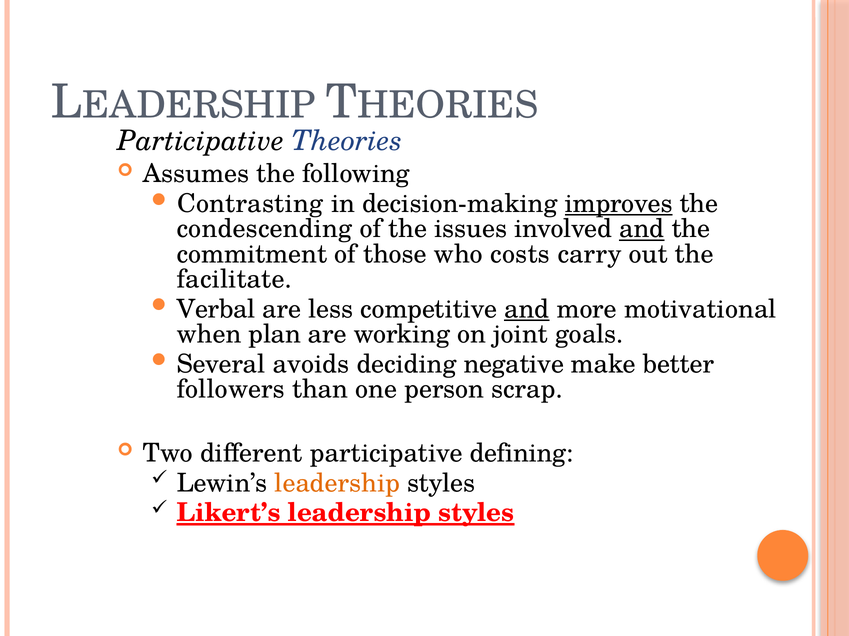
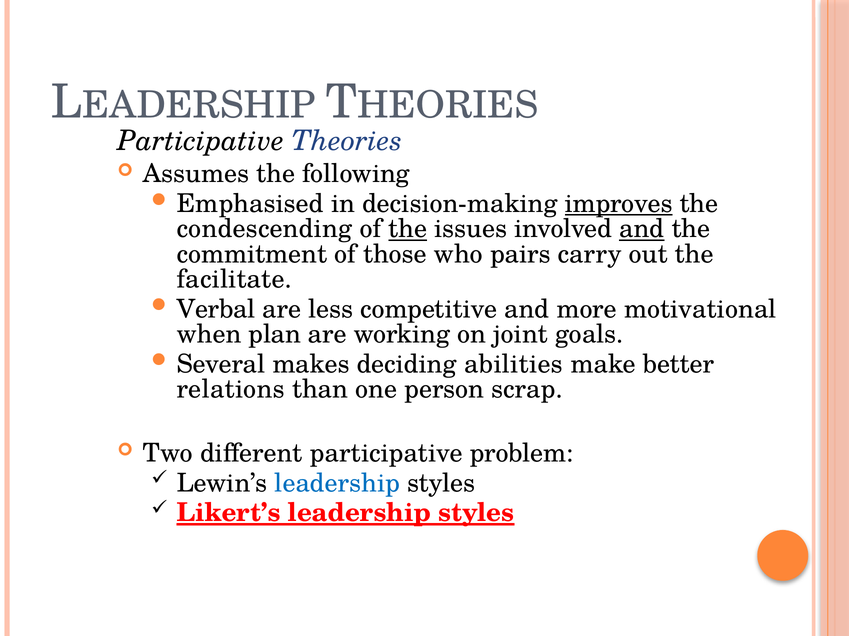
Contrasting: Contrasting -> Emphasised (250, 204)
the underline: none -> present (408, 229)
costs: costs -> pairs (520, 254)
and underline: present -> none (527, 309)
avoids: avoids -> makes (311, 364)
negative: negative -> abilities (514, 364)
followers: followers -> relations (231, 390)
defining: defining -> problem (521, 454)
leadership colour: orange -> blue (337, 484)
